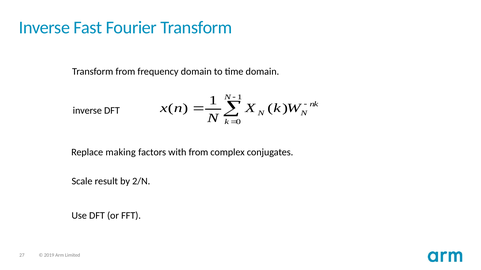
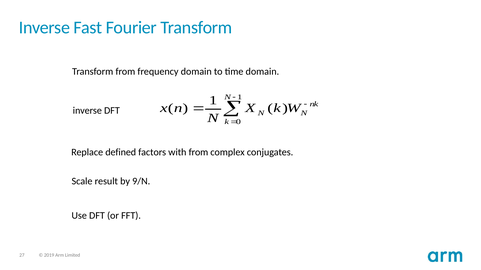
making: making -> defined (121, 153)
2/N: 2/N -> 9/N (141, 182)
